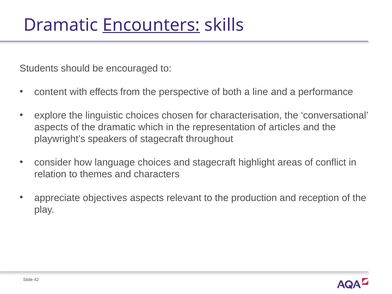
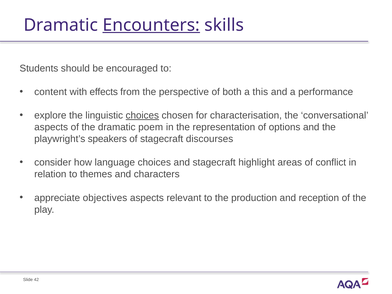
line: line -> this (260, 92)
choices underline: none -> present (142, 115)
which: which -> poem (151, 127)
articles: articles -> options (285, 127)
throughout: throughout -> discourses (210, 139)
